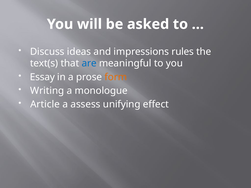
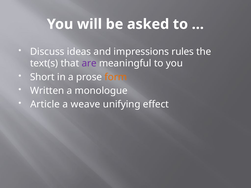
are colour: blue -> purple (89, 63)
Essay: Essay -> Short (42, 77)
Writing: Writing -> Written (47, 91)
assess: assess -> weave (85, 104)
